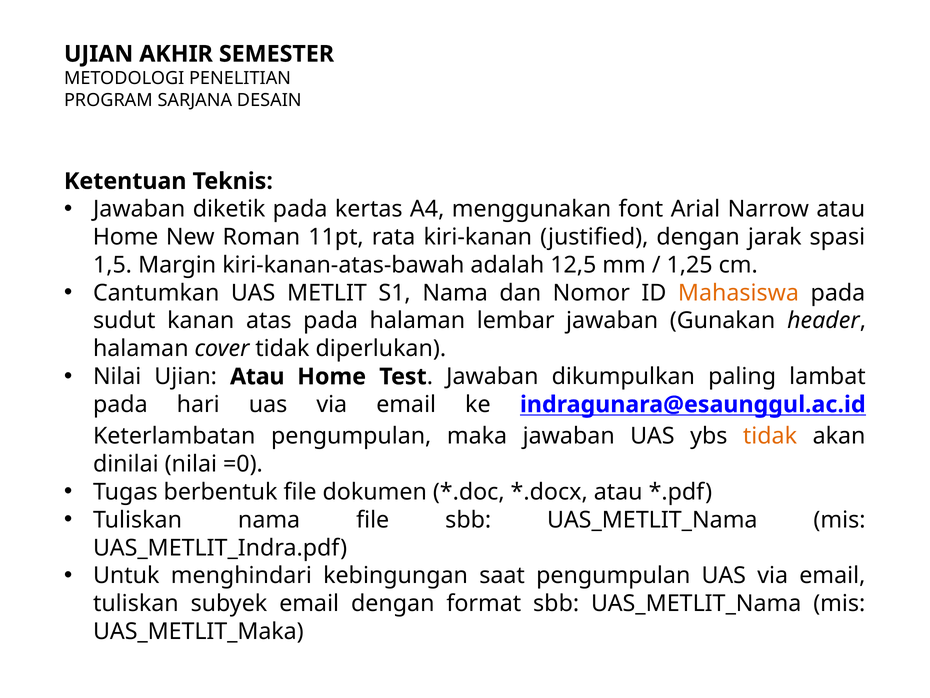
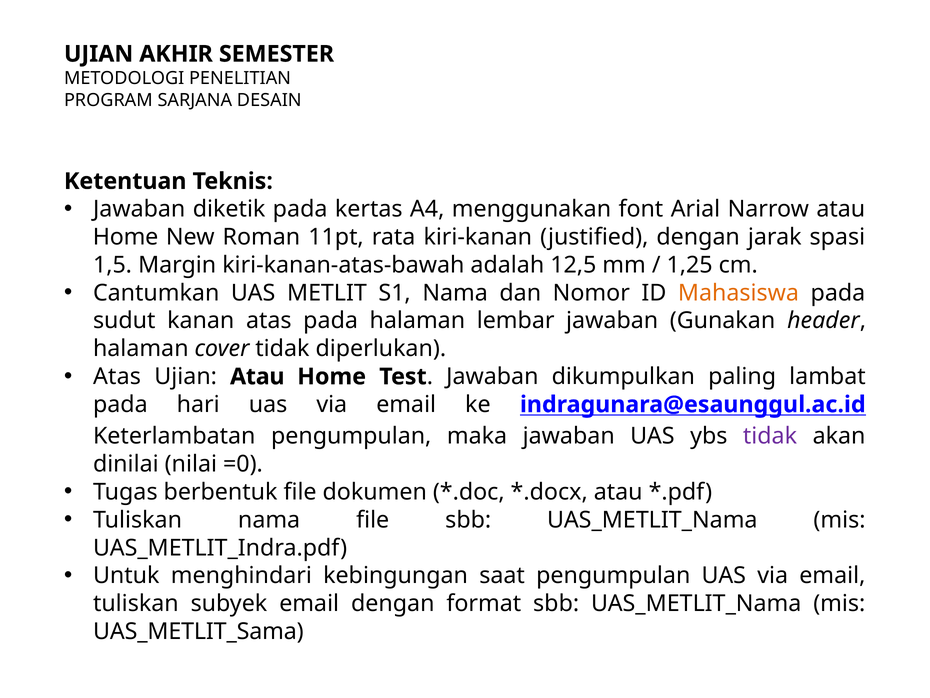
Nilai: Nilai -> Atas (117, 376)
tidak colour: orange -> purple (770, 436)
UAS_METLIT_Maka: UAS_METLIT_Maka -> UAS_METLIT_Sama (198, 631)
